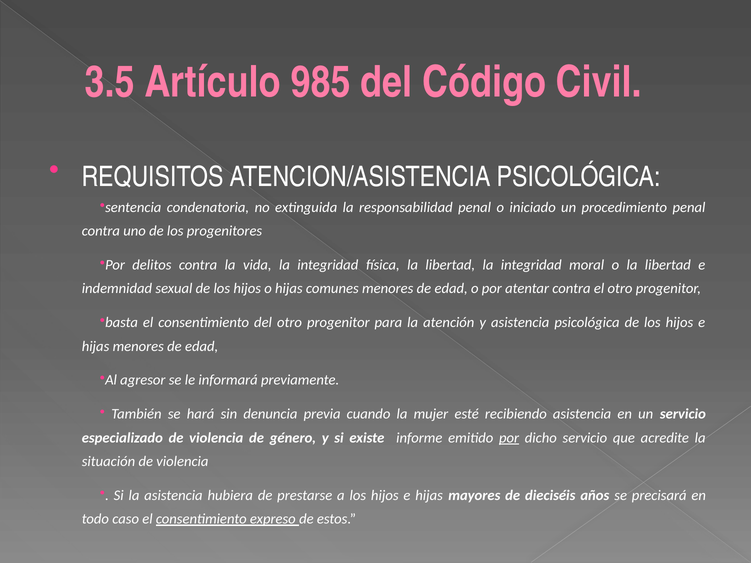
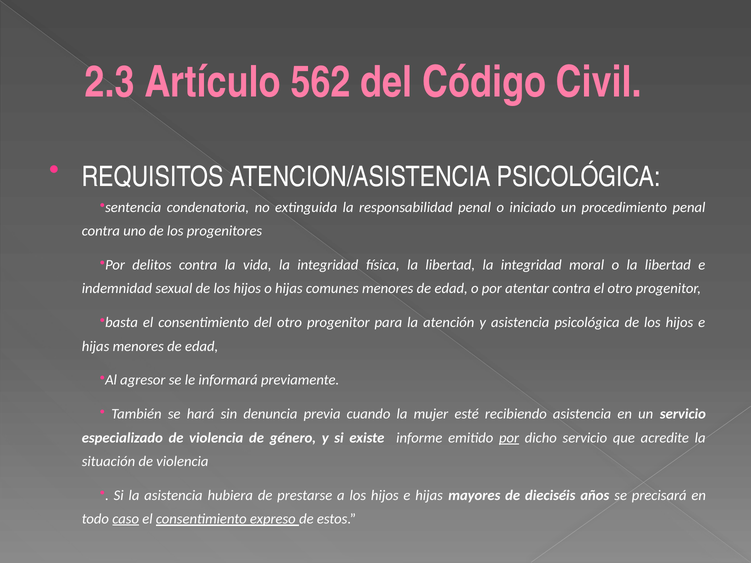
3.5: 3.5 -> 2.3 (110, 82)
985: 985 -> 562 (321, 82)
caso underline: none -> present (126, 519)
